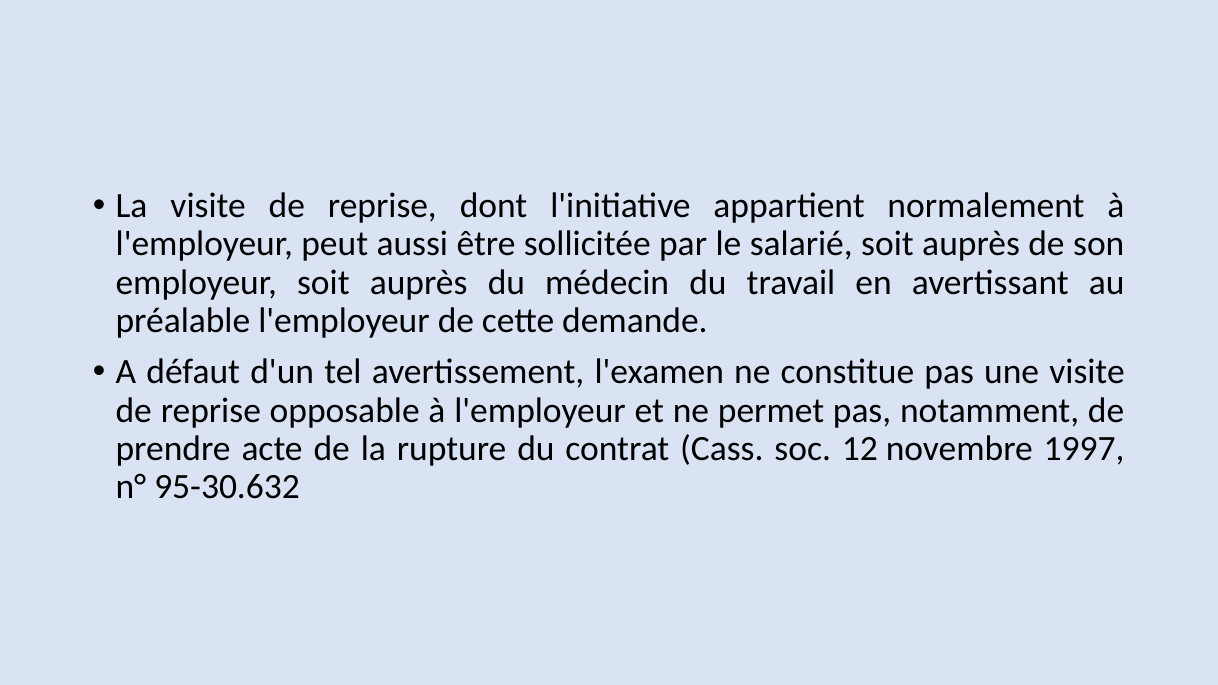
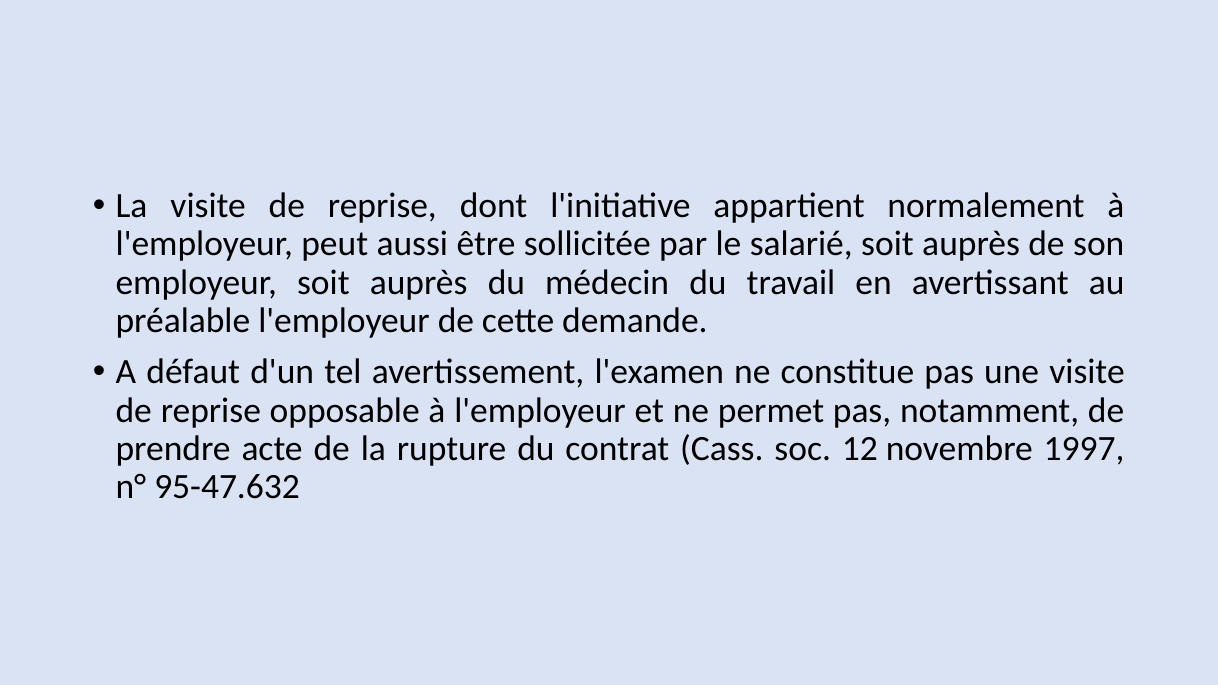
95-30.632: 95-30.632 -> 95-47.632 (227, 487)
